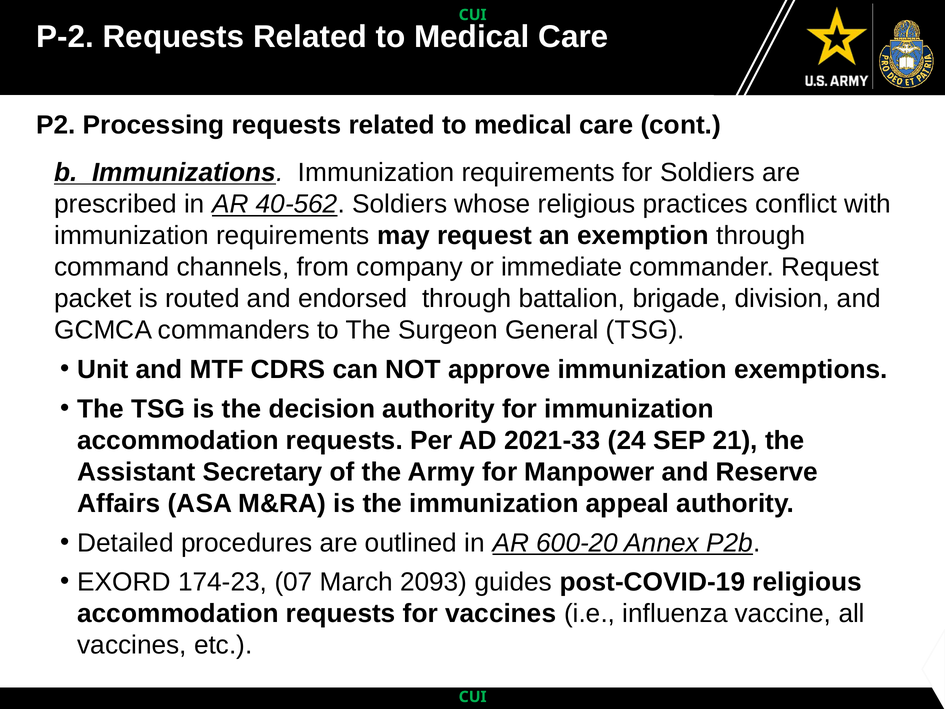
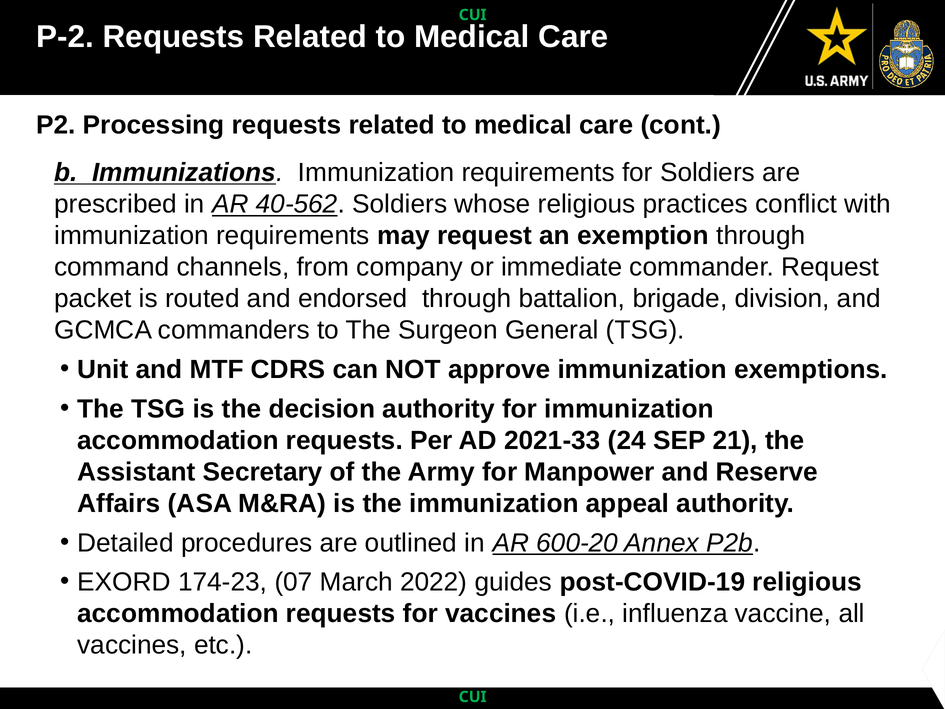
2093: 2093 -> 2022 (434, 582)
